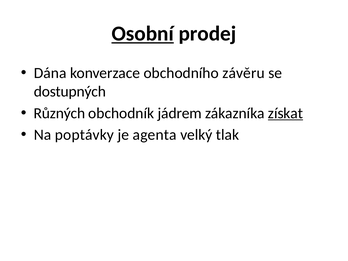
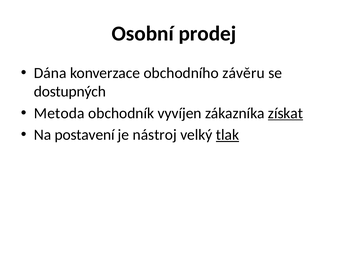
Osobní underline: present -> none (143, 34)
Různých: Různých -> Metoda (59, 113)
jádrem: jádrem -> vyvíjen (180, 113)
poptávky: poptávky -> postavení (85, 135)
agenta: agenta -> nástroj (155, 135)
tlak underline: none -> present (228, 135)
